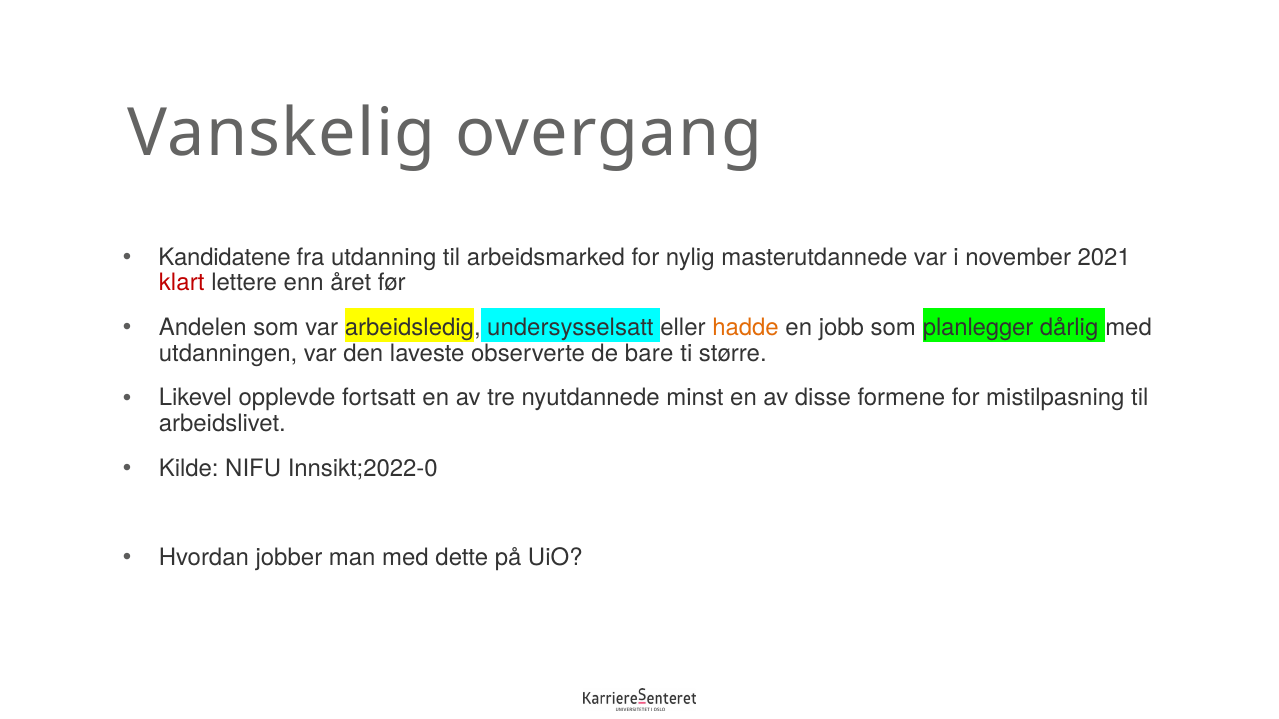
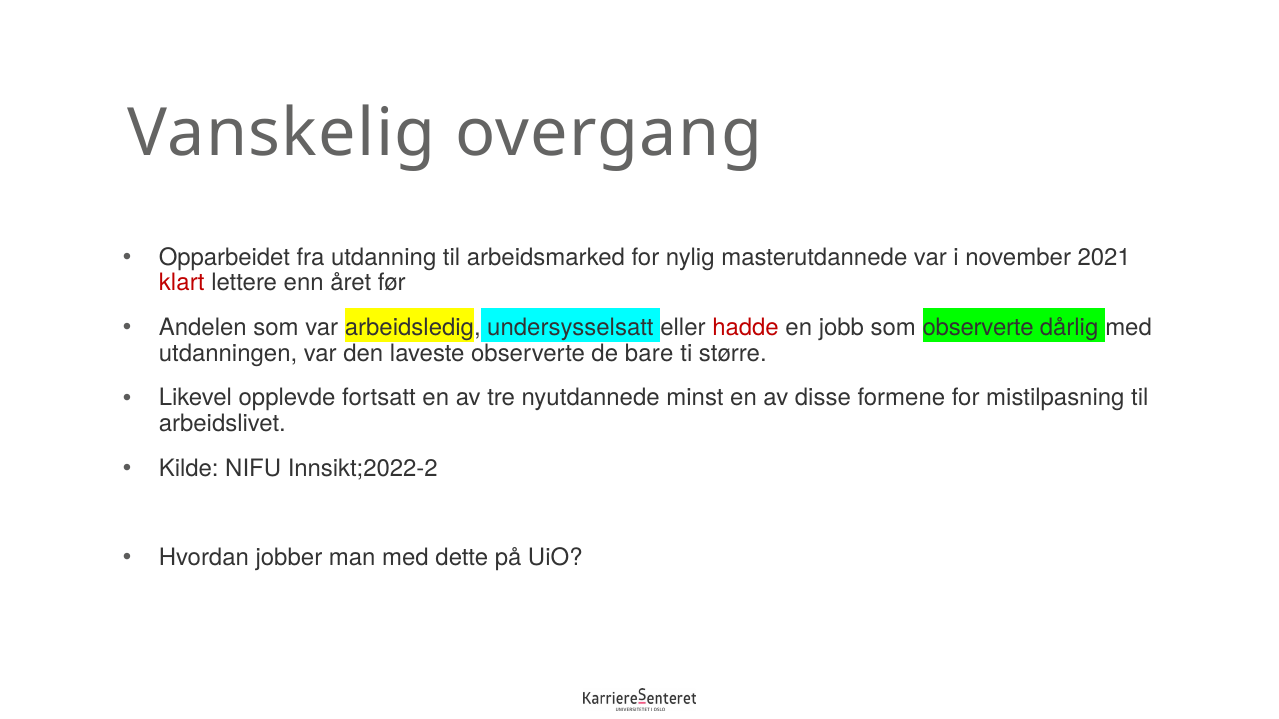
Kandidatene: Kandidatene -> Opparbeidet (224, 257)
hadde colour: orange -> red (746, 328)
som planlegger: planlegger -> observerte (978, 328)
Innsikt;2022-0: Innsikt;2022-0 -> Innsikt;2022-2 (363, 469)
